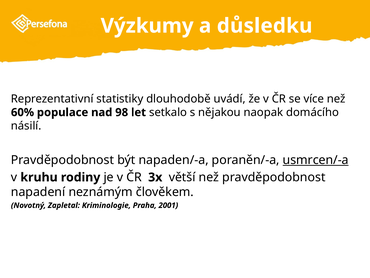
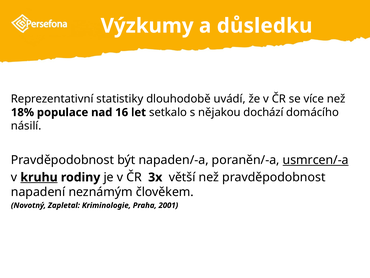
60%: 60% -> 18% (22, 112)
98: 98 -> 16 (122, 112)
naopak: naopak -> dochází (263, 112)
kruhu underline: none -> present (39, 177)
